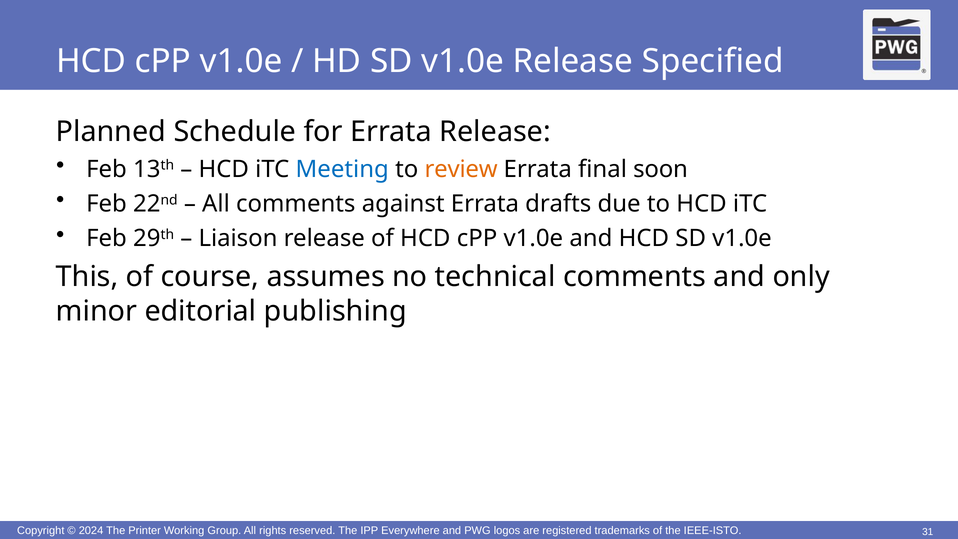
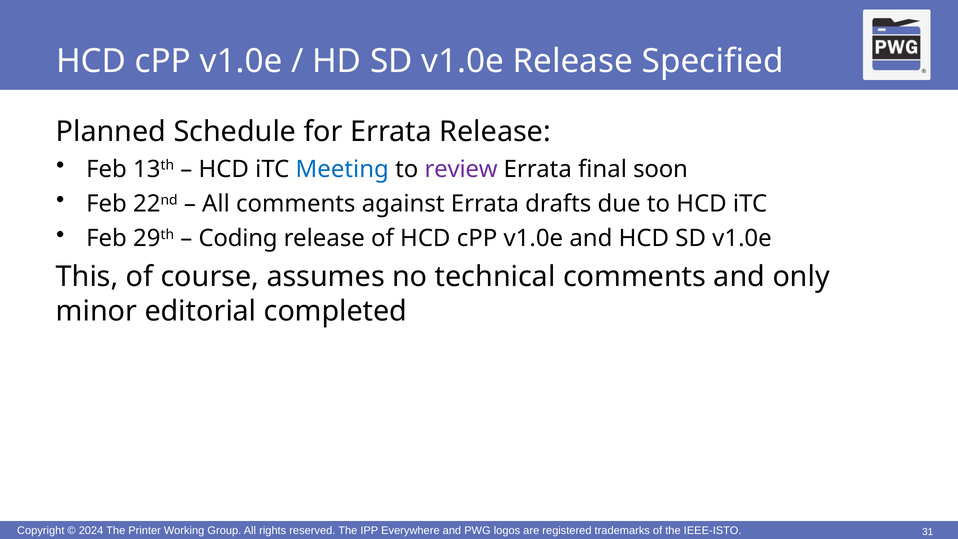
review colour: orange -> purple (461, 169)
Liaison: Liaison -> Coding (238, 239)
publishing: publishing -> completed (335, 311)
